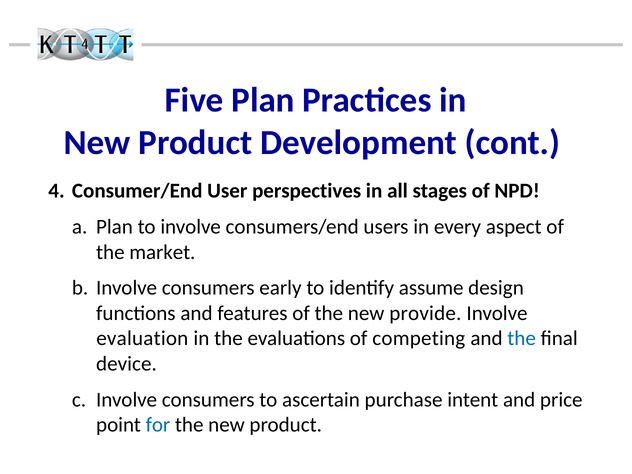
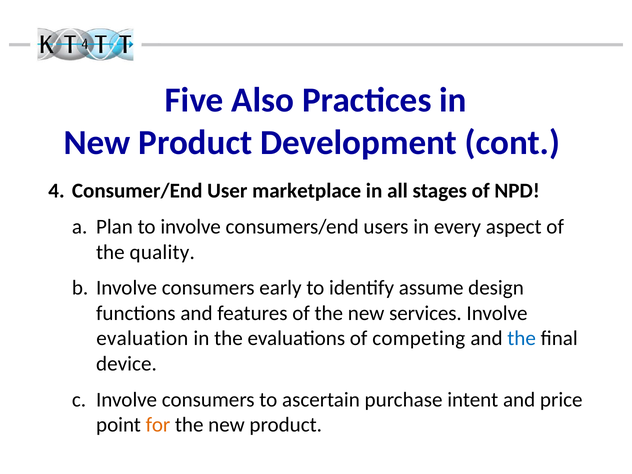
Five Plan: Plan -> Also (263, 100)
perspectives: perspectives -> marketplace (307, 191)
market: market -> quality (162, 252)
provide: provide -> services (425, 313)
for colour: blue -> orange (158, 425)
